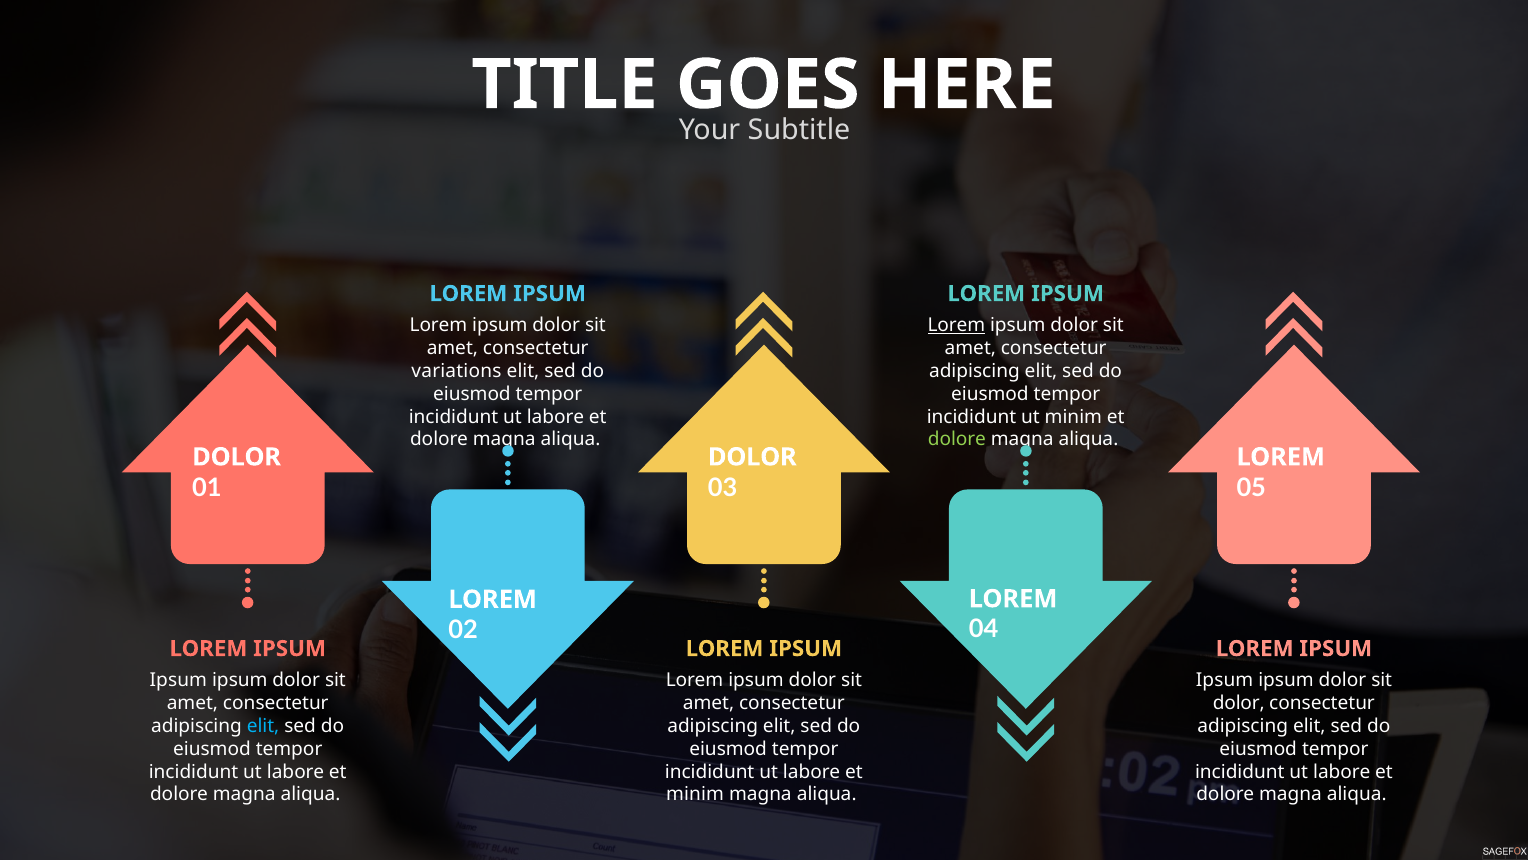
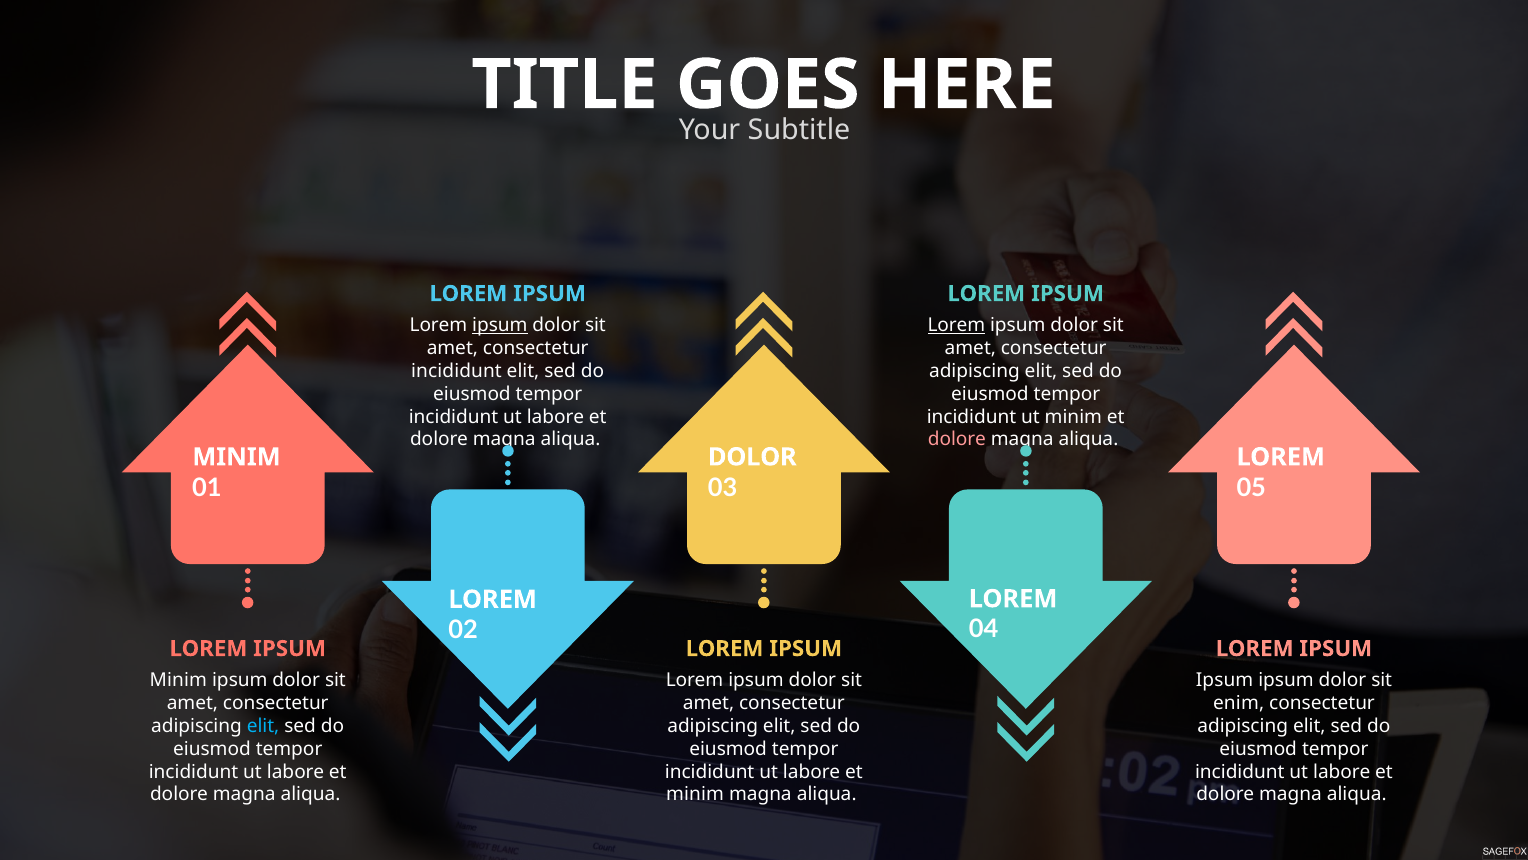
ipsum underline: none -> present (500, 325)
variations: variations -> incididunt (456, 371)
dolore colour: light green -> pink (957, 439)
DOLOR: DOLOR -> MINIM (236, 457)
Ipsum: Ipsum -> Minim (178, 680)
dolor: dolor -> enim (1239, 703)
